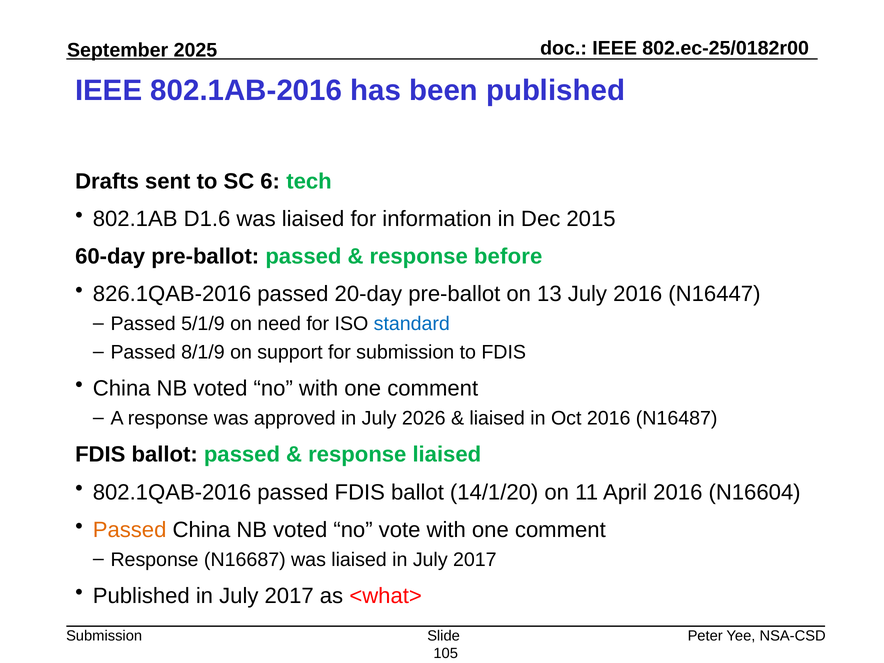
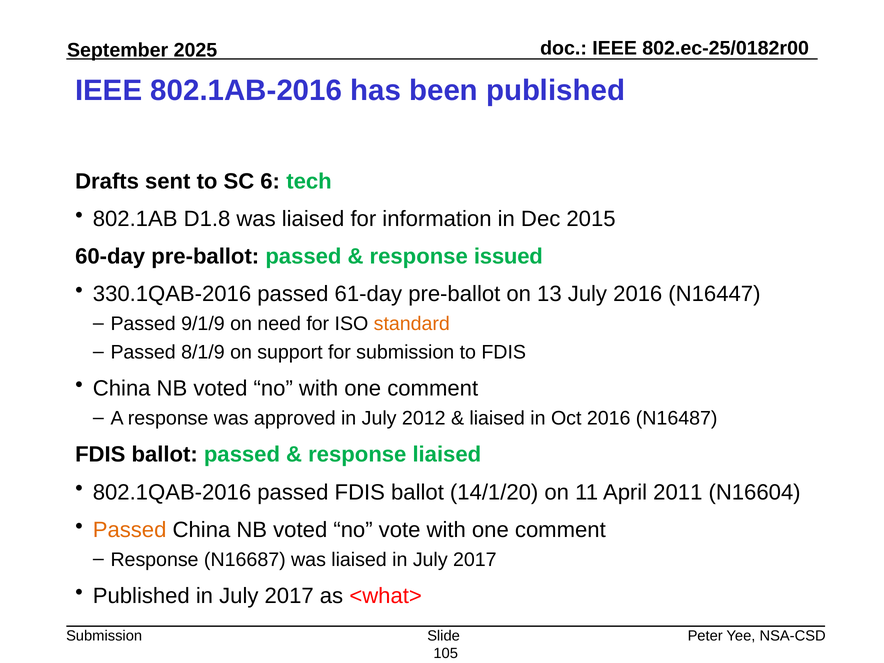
D1.6: D1.6 -> D1.8 (207, 219)
before: before -> issued (508, 257)
826.1QAB-2016: 826.1QAB-2016 -> 330.1QAB-2016 (172, 294)
20-day: 20-day -> 61-day (368, 294)
5/1/9: 5/1/9 -> 9/1/9 (203, 324)
standard colour: blue -> orange (412, 324)
2026: 2026 -> 2012 (424, 418)
April 2016: 2016 -> 2011 (678, 492)
